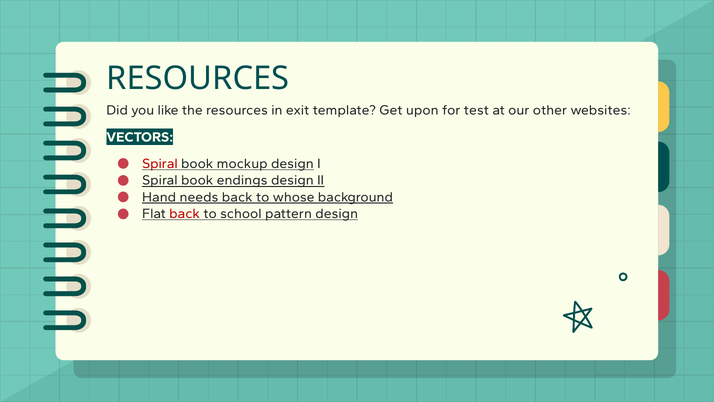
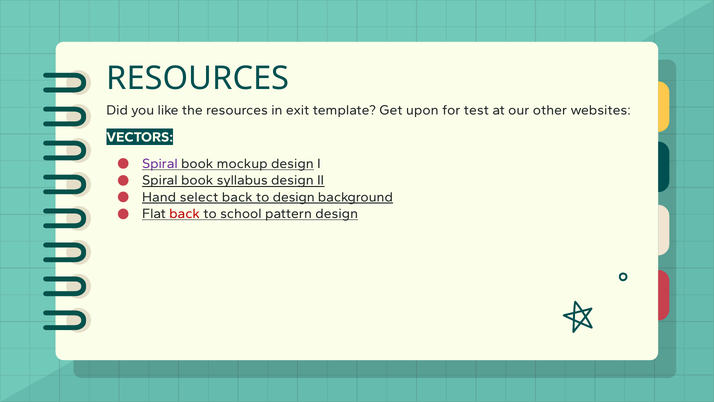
Spiral colour: red -> purple (160, 163)
endings: endings -> syllabus (242, 180)
needs: needs -> select (199, 197)
to whose: whose -> design (294, 197)
